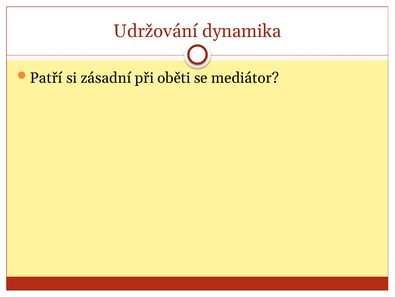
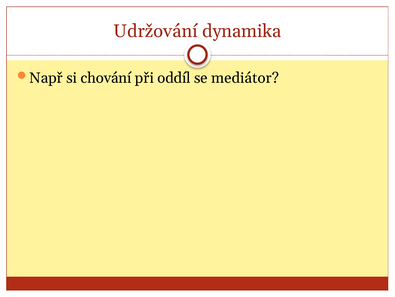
Patří: Patří -> Např (46, 78)
zásadní: zásadní -> chování (106, 78)
oběti: oběti -> oddíl (174, 78)
